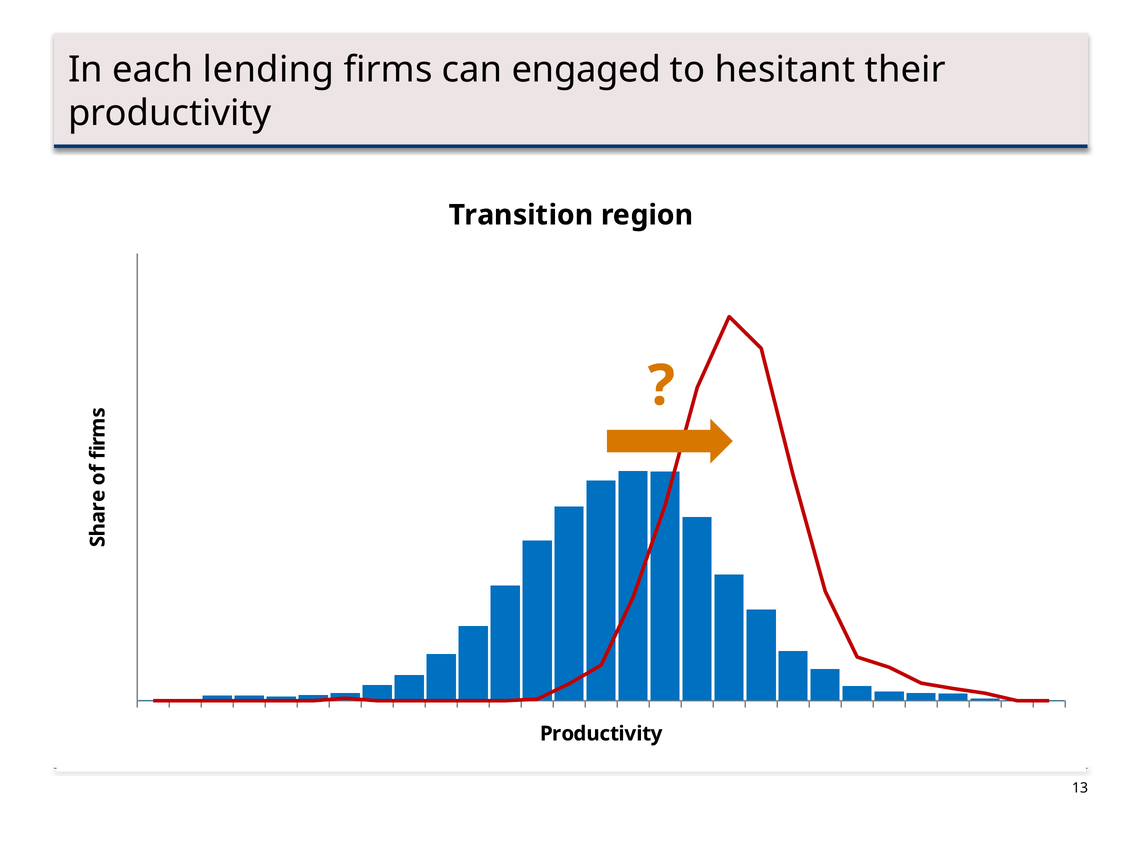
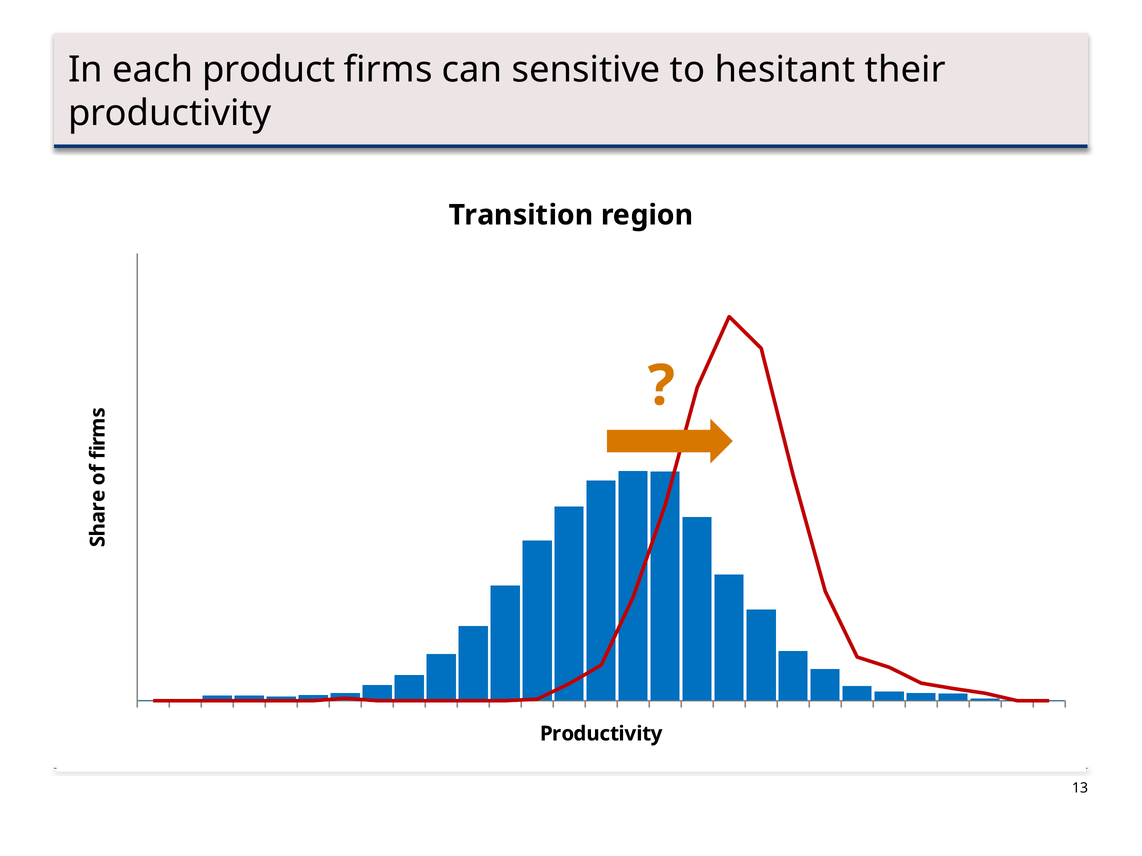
lending: lending -> product (269, 70)
engaged: engaged -> sensitive (586, 70)
